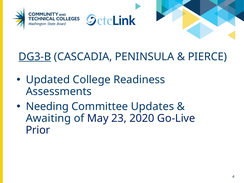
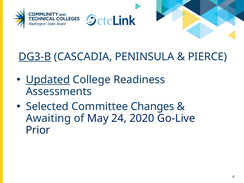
Updated underline: none -> present (48, 80)
Needing: Needing -> Selected (47, 107)
Updates: Updates -> Changes (153, 107)
23: 23 -> 24 (119, 118)
